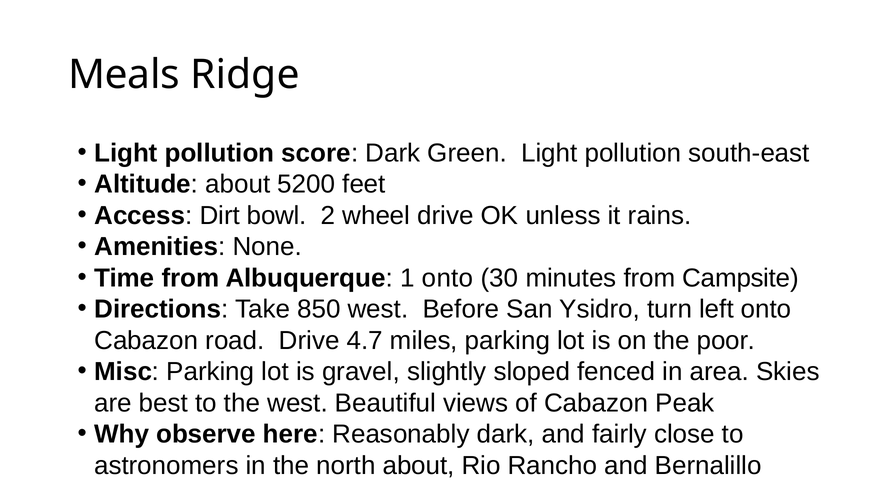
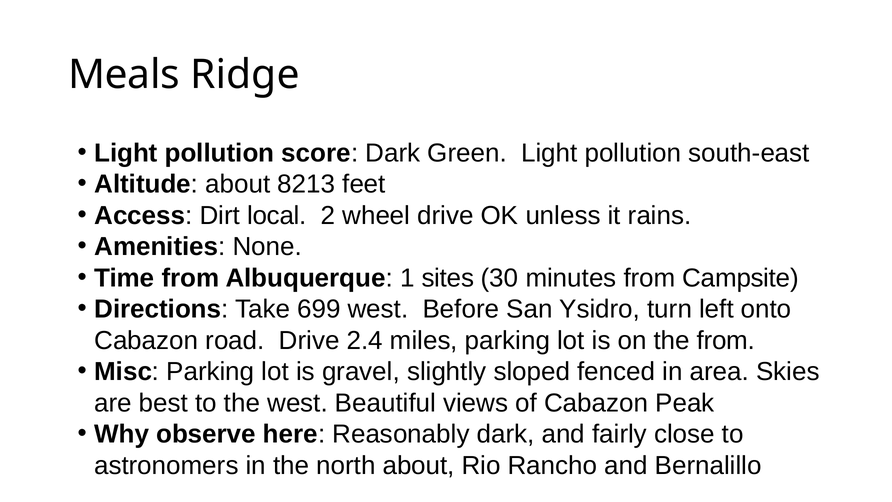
5200: 5200 -> 8213 (306, 184)
bowl: bowl -> local (277, 215)
1 onto: onto -> sites (448, 278)
850: 850 -> 699 (319, 309)
4.7: 4.7 -> 2.4 (365, 340)
the poor: poor -> from (726, 340)
